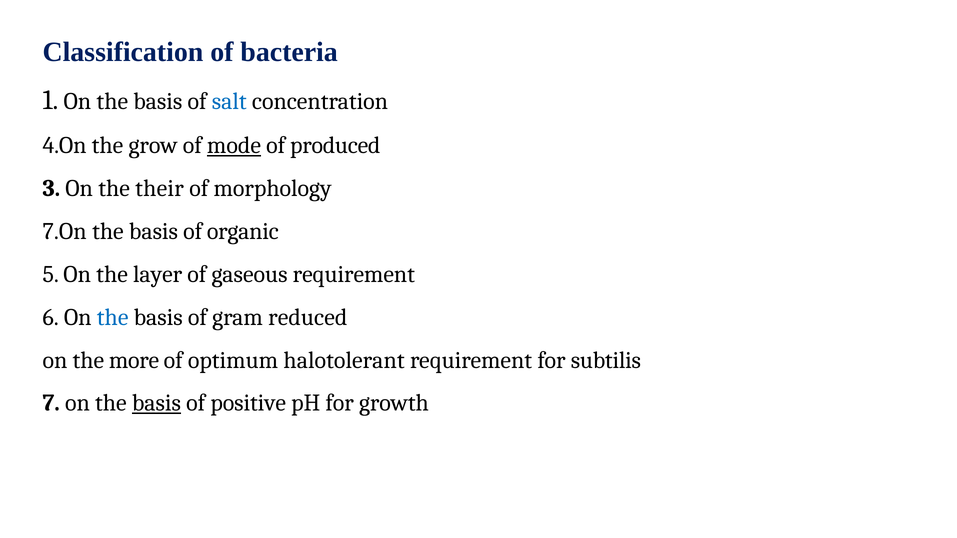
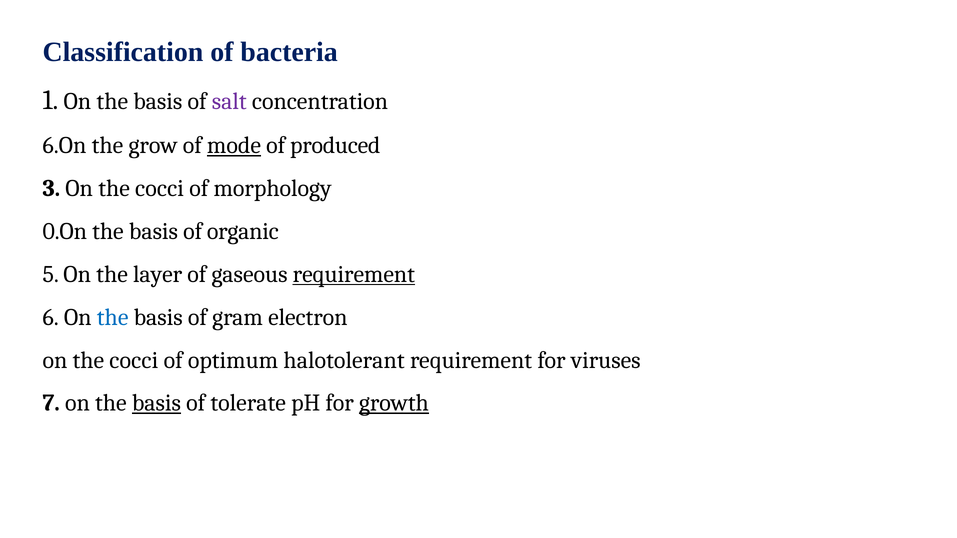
salt colour: blue -> purple (229, 102)
4.On: 4.On -> 6.On (64, 145)
3 On the their: their -> cocci (160, 188)
7.On: 7.On -> 0.On (65, 231)
requirement underline: none -> present (354, 274)
reduced: reduced -> electron (308, 317)
more: more -> cocci (134, 360)
subtilis: subtilis -> viruses (606, 360)
positive: positive -> tolerate (248, 403)
growth underline: none -> present (394, 403)
